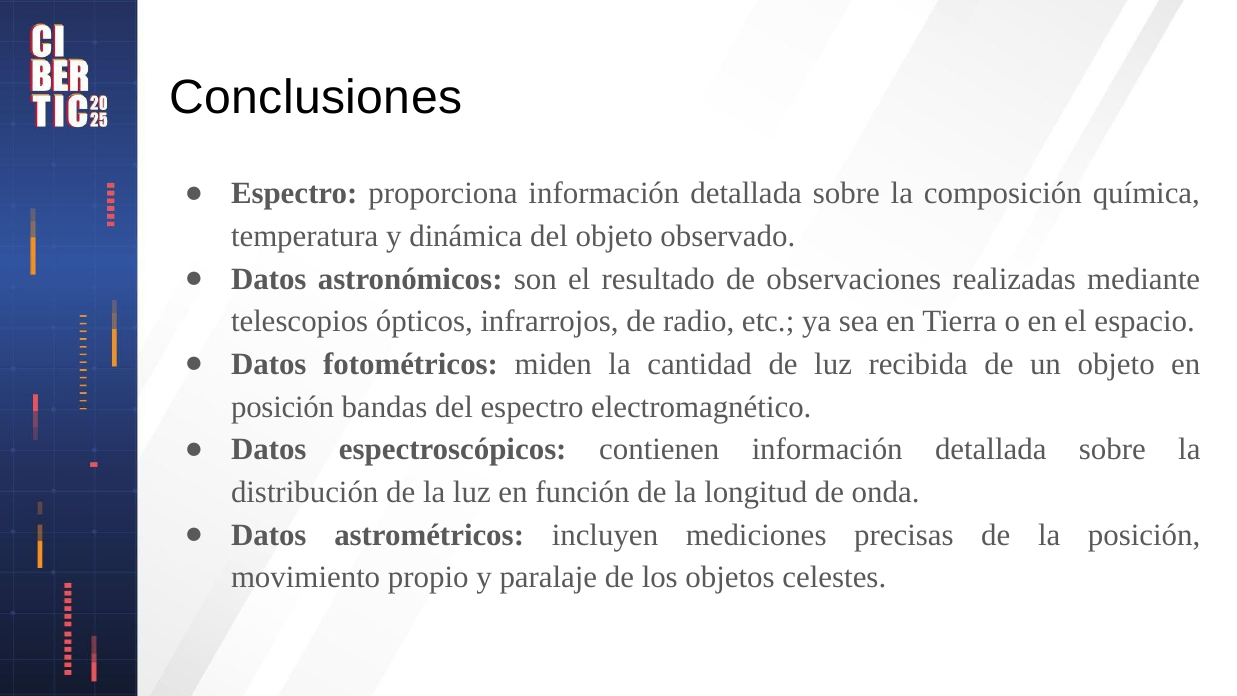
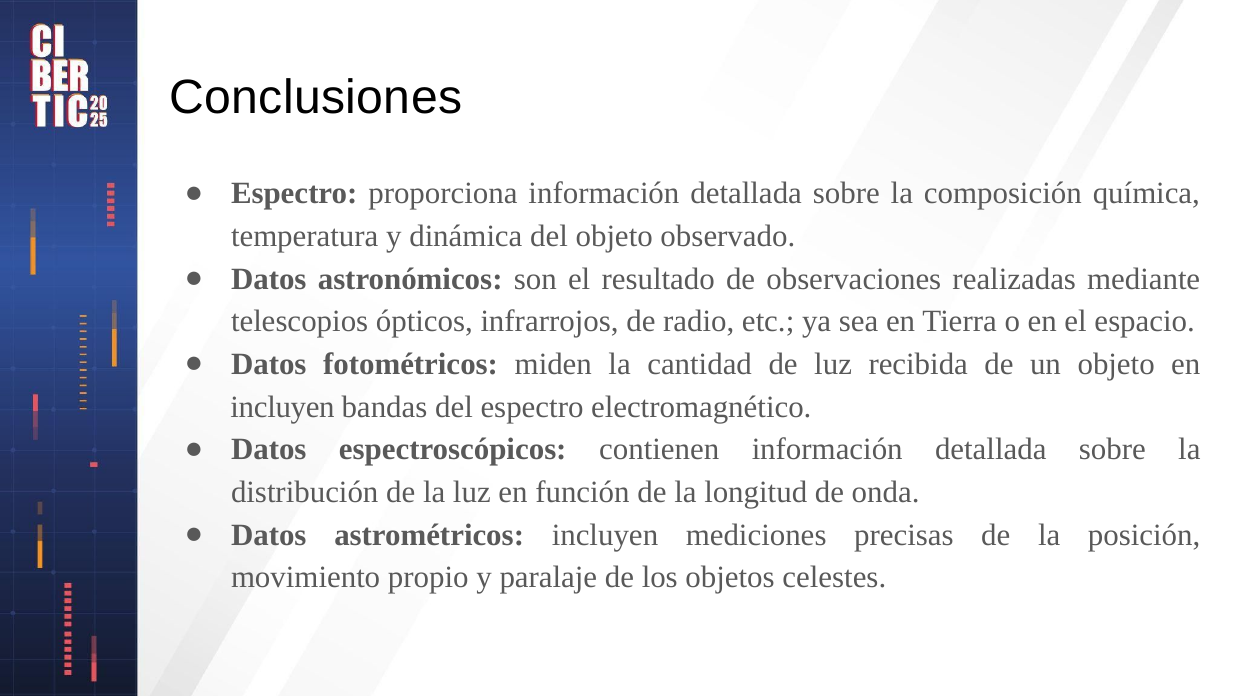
posición: posición -> incluyen (283, 407)
